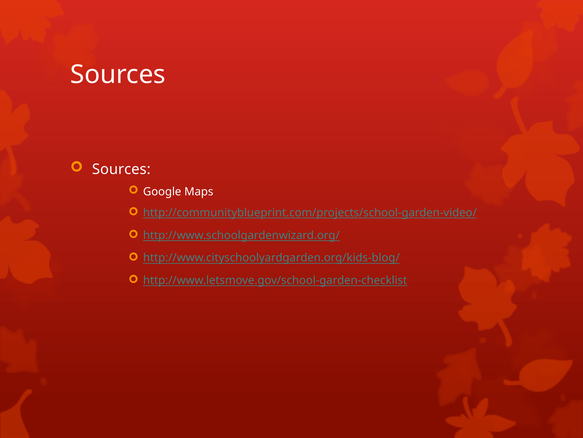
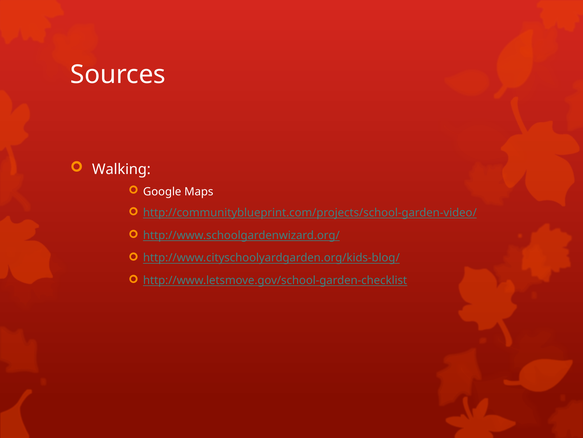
Sources: Sources -> Walking (121, 169)
